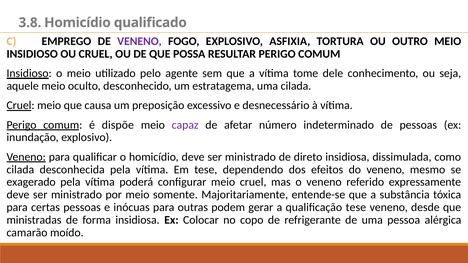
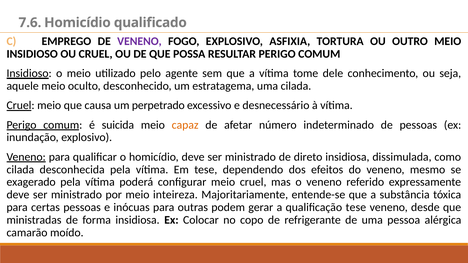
3.8: 3.8 -> 7.6 (30, 23)
preposição: preposição -> perpetrado (158, 105)
dispõe: dispõe -> suicida (118, 125)
capaz colour: purple -> orange (185, 125)
somente: somente -> inteireza (175, 195)
